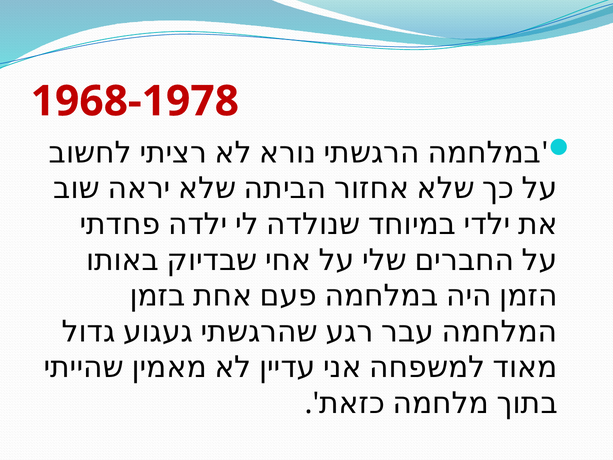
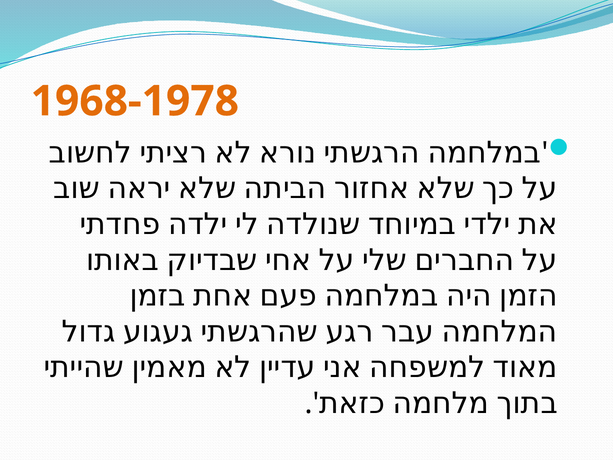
1968-1978 colour: red -> orange (135, 101)
